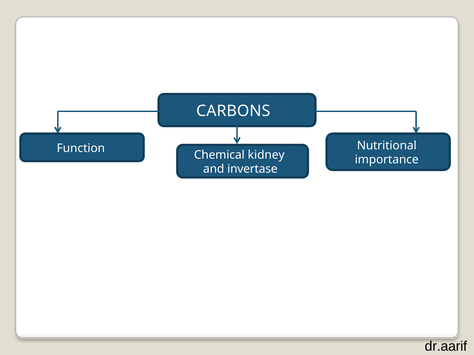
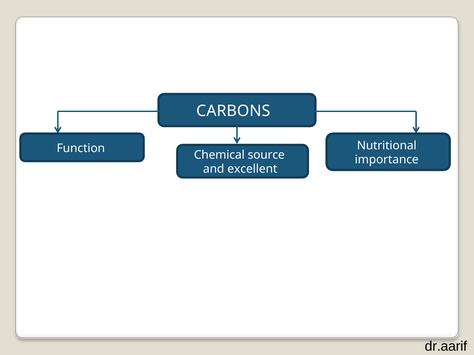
kidney: kidney -> source (266, 155)
invertase: invertase -> excellent (252, 169)
